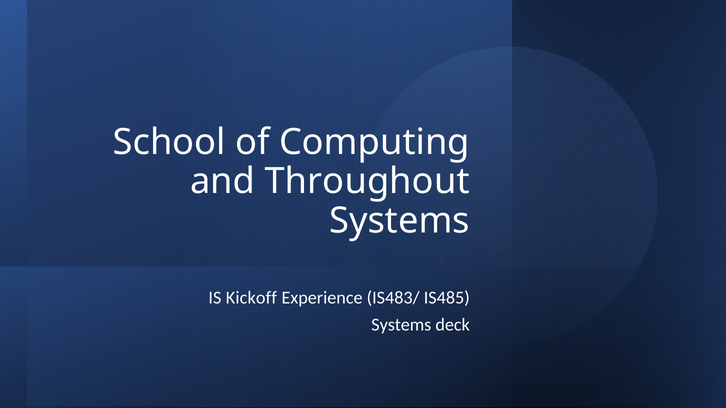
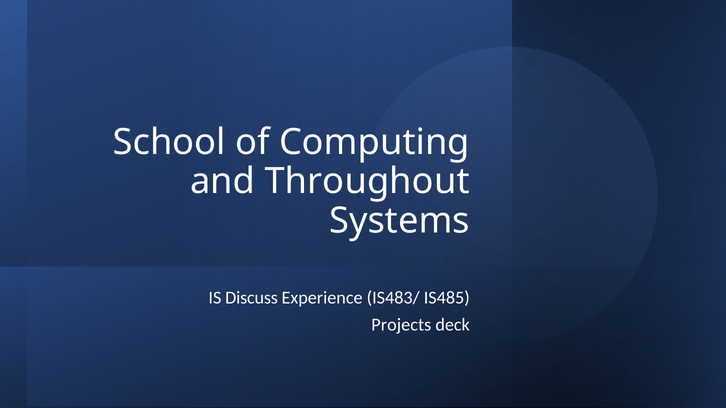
Kickoff: Kickoff -> Discuss (252, 298)
Systems: Systems -> Projects (401, 325)
